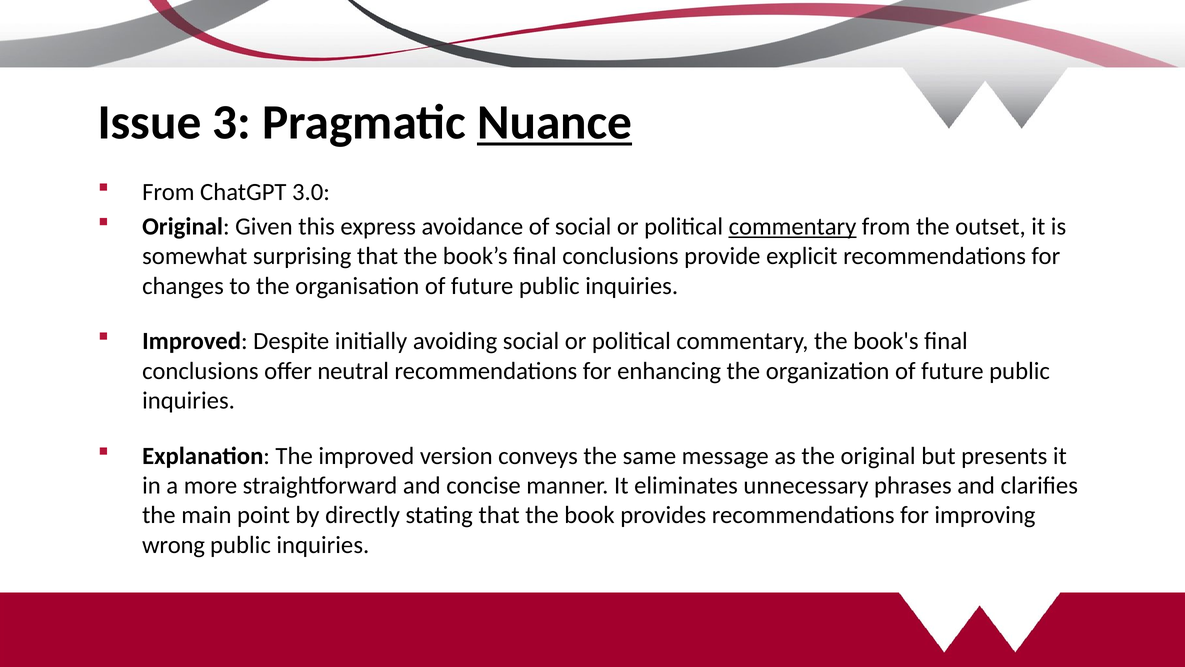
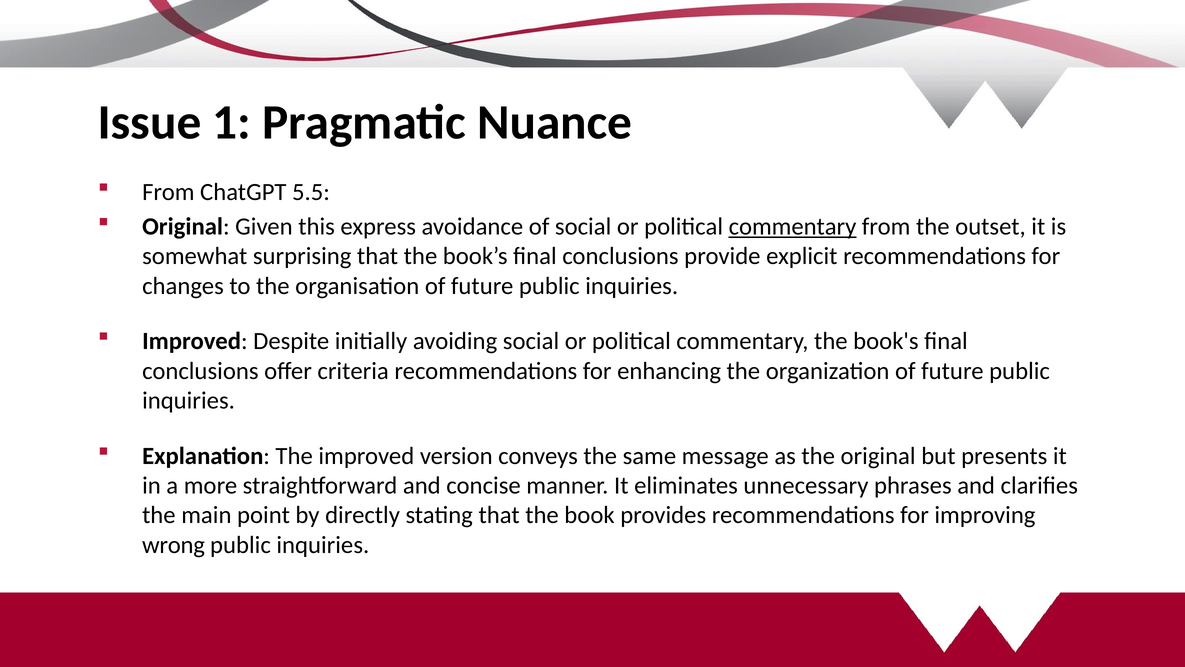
3: 3 -> 1 (232, 122)
Nuance underline: present -> none (555, 122)
3.0: 3.0 -> 5.5 (311, 192)
neutral: neutral -> criteria (353, 371)
